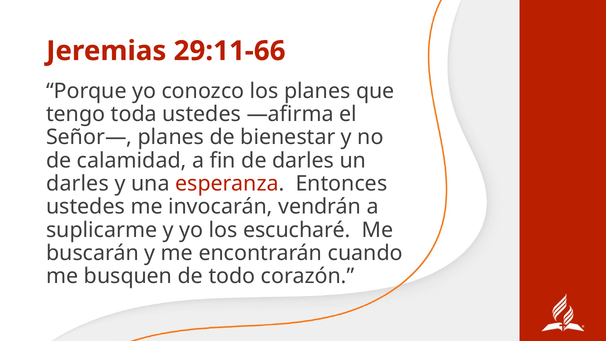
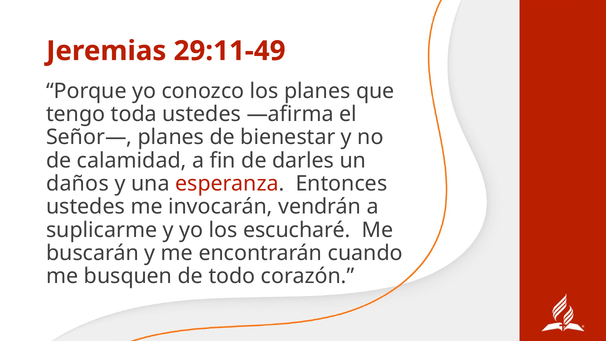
29:11-66: 29:11-66 -> 29:11-49 (230, 51)
darles: darles -> daños (78, 184)
